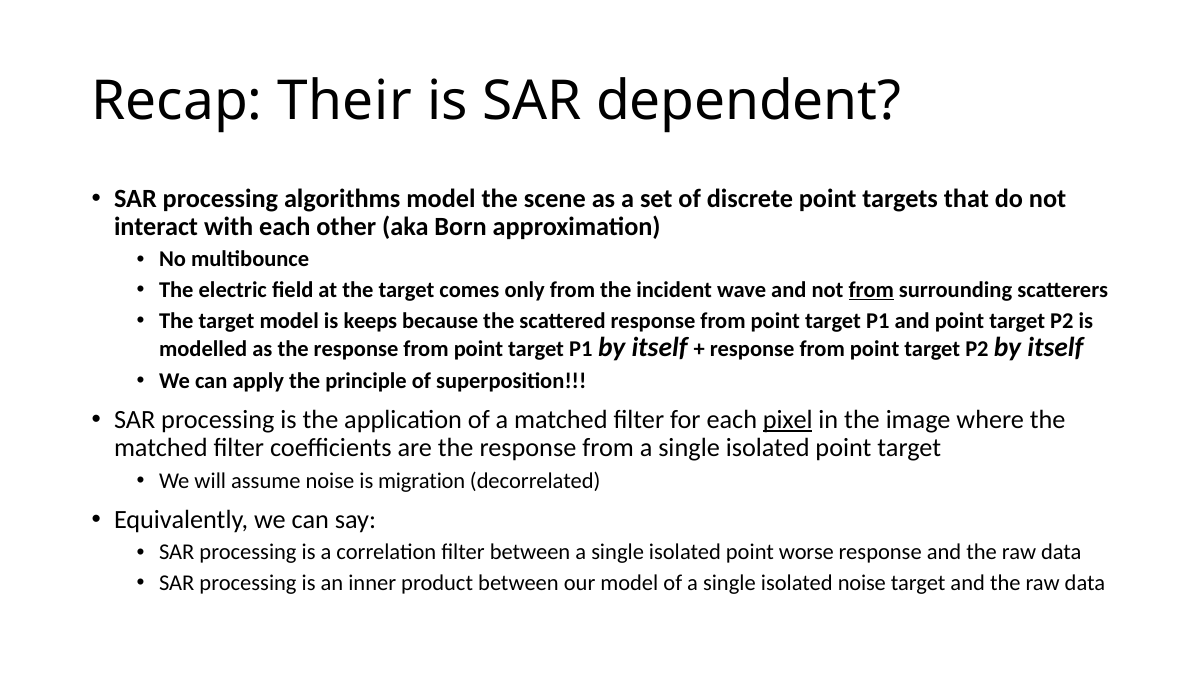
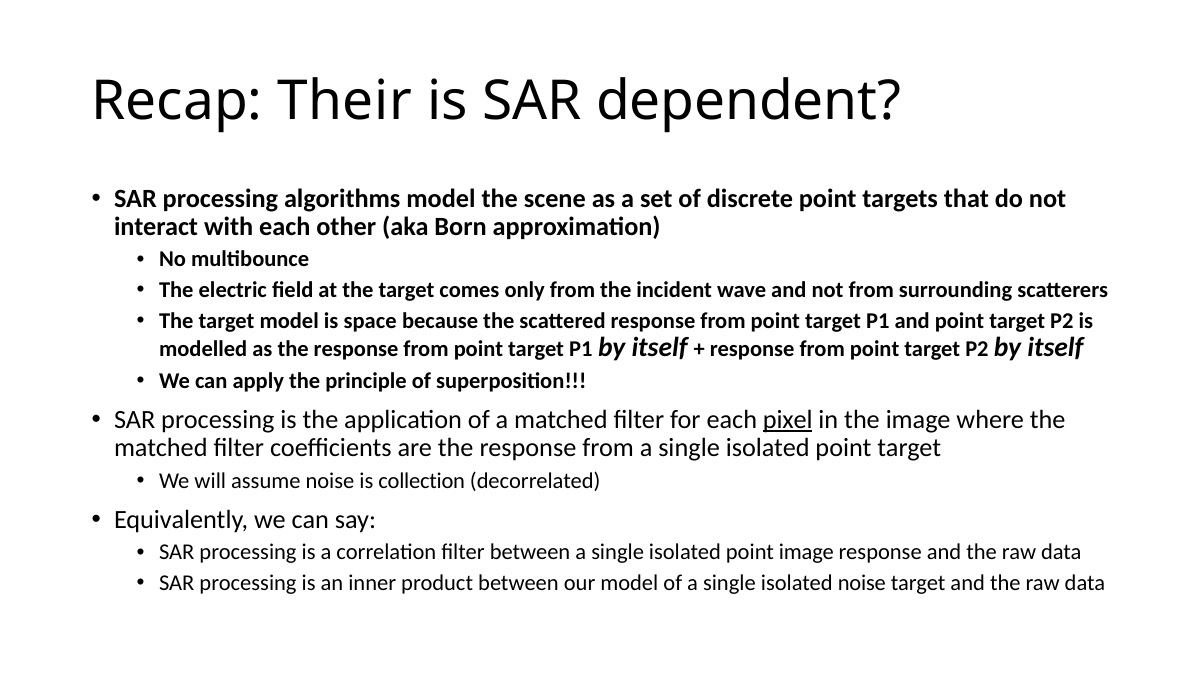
from underline: present -> none (871, 290)
keeps: keeps -> space (370, 320)
migration: migration -> collection (422, 481)
point worse: worse -> image (806, 552)
